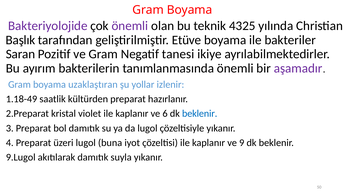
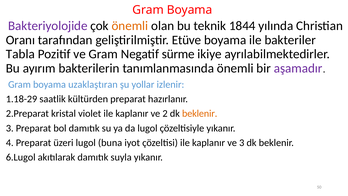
önemli colour: purple -> orange (130, 26)
4325: 4325 -> 1844 (242, 26)
Başlık: Başlık -> Oranı (20, 40)
Saran: Saran -> Tabla (20, 54)
tanesi: tanesi -> sürme (178, 54)
1.18-49: 1.18-49 -> 1.18-29 (22, 99)
6: 6 -> 2 (165, 113)
beklenir colour: blue -> orange (200, 113)
ve 9: 9 -> 3 (242, 143)
9.Lugol: 9.Lugol -> 6.Lugol (21, 157)
